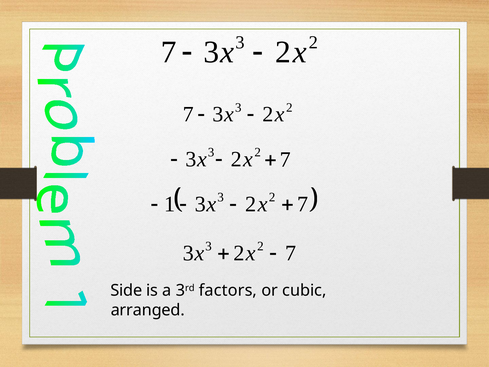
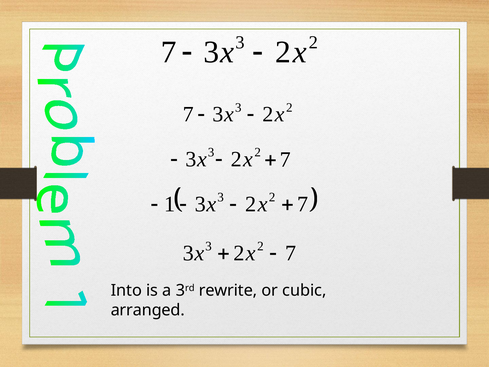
Side: Side -> Into (126, 290)
factors: factors -> rewrite (228, 290)
